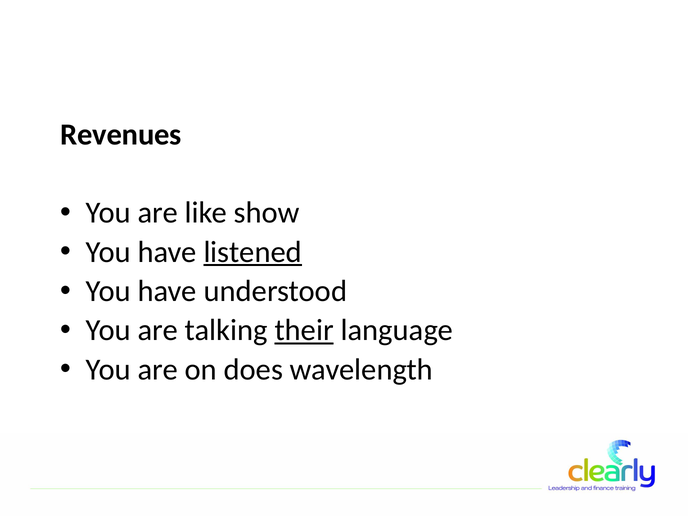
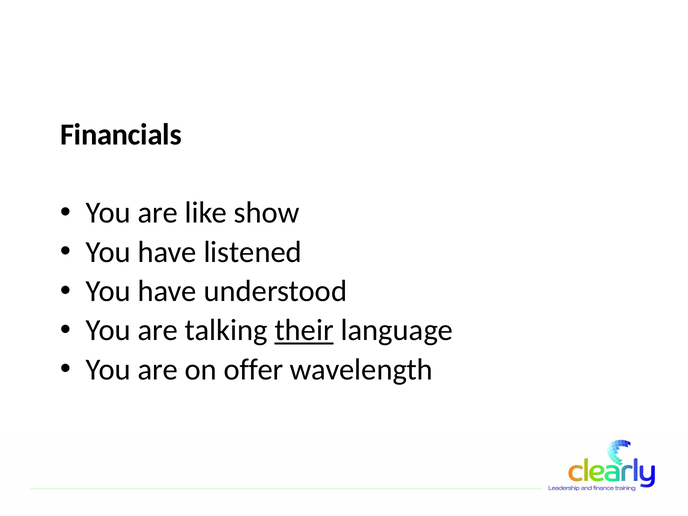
Revenues: Revenues -> Financials (121, 134)
listened underline: present -> none (253, 252)
does: does -> offer (254, 369)
